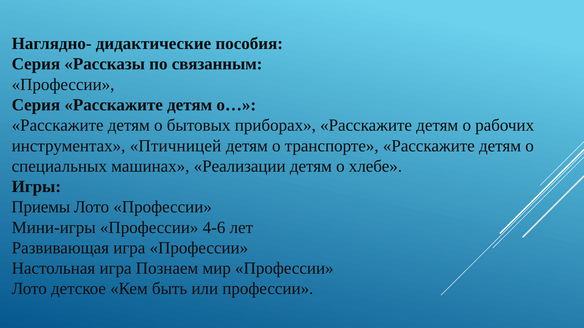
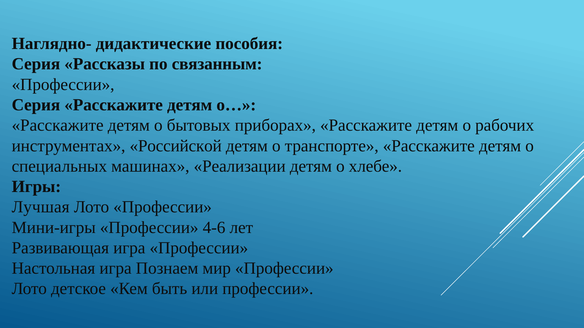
Птичницей: Птичницей -> Российской (176, 146)
Приемы: Приемы -> Лучшая (41, 207)
